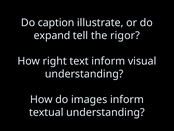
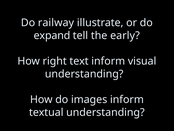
caption: caption -> railway (56, 23)
rigor: rigor -> early (125, 35)
